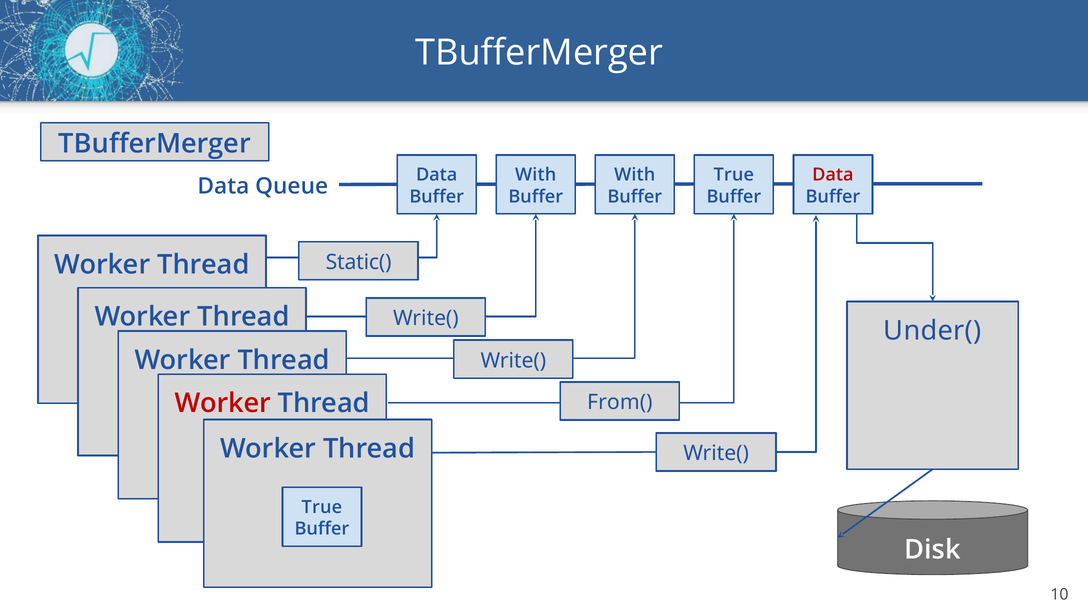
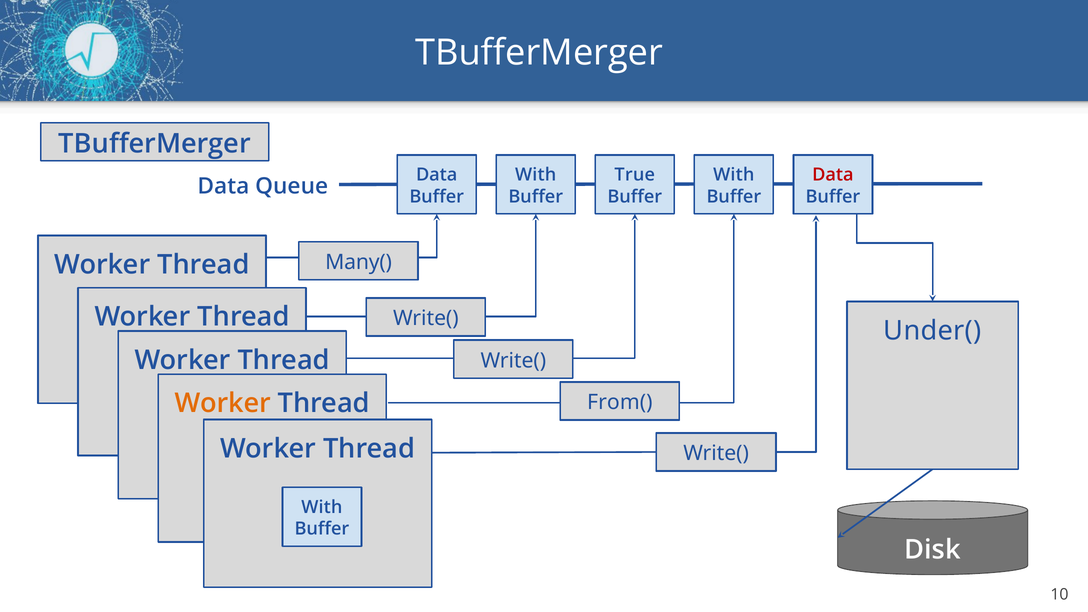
With: With -> True (635, 175)
True: True -> With (734, 175)
Static(: Static( -> Many( (359, 262)
Worker colour: red -> orange (223, 403)
True: True -> With (322, 507)
